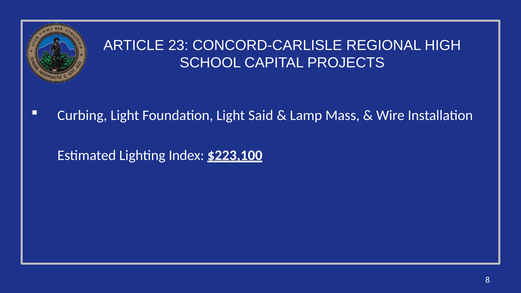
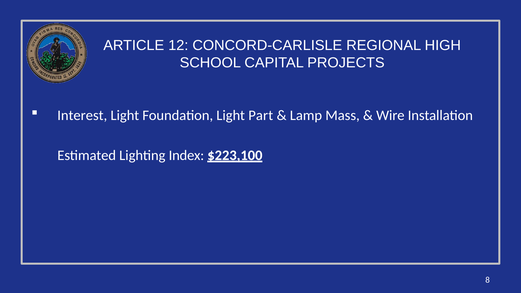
23: 23 -> 12 (178, 45)
Curbing: Curbing -> Interest (82, 116)
Said: Said -> Part (261, 116)
